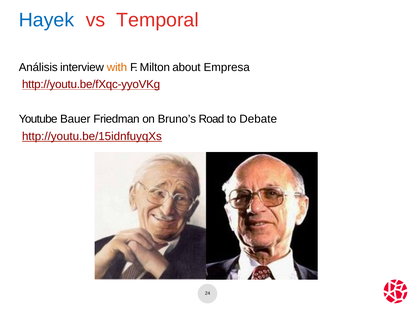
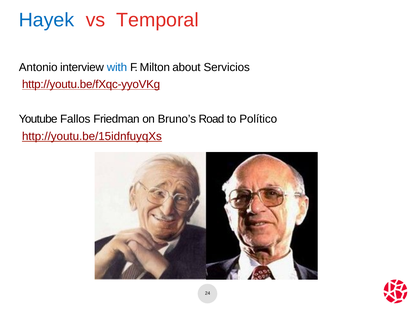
Análisis: Análisis -> Antonio (38, 67)
with colour: orange -> blue (117, 67)
Empresa: Empresa -> Servicios (227, 67)
Bauer: Bauer -> Fallos (75, 119)
Debate: Debate -> Político (258, 119)
